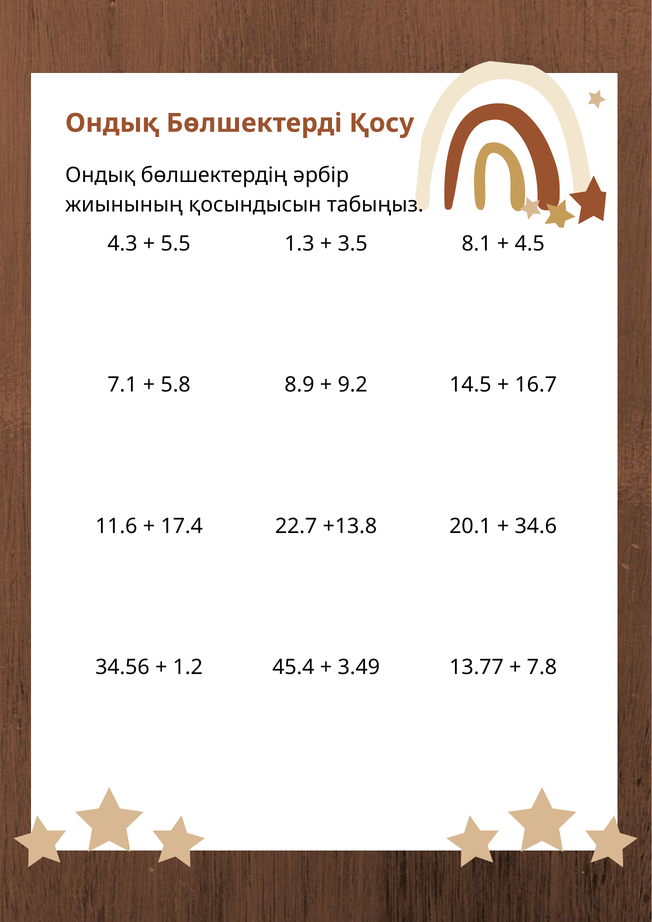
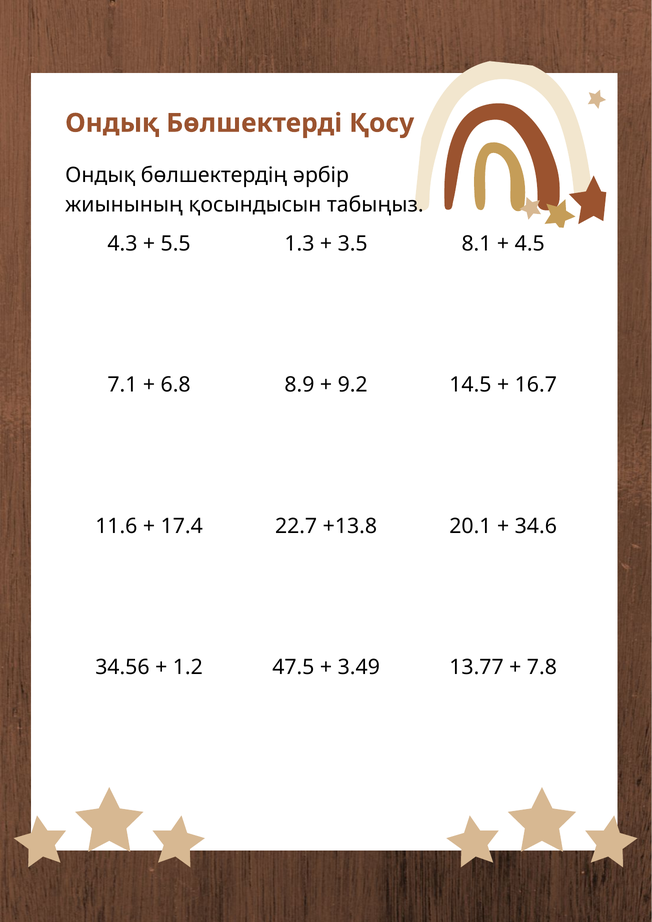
5.8: 5.8 -> 6.8 (176, 385)
45.4: 45.4 -> 47.5 (293, 668)
